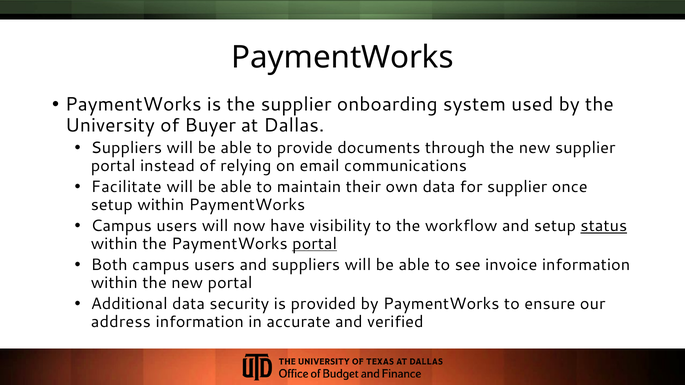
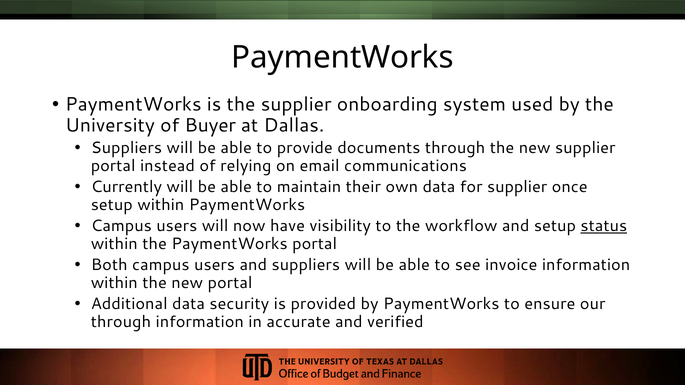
Facilitate: Facilitate -> Currently (126, 187)
portal underline: present -> none (315, 244)
address: address -> through (121, 322)
